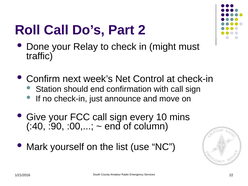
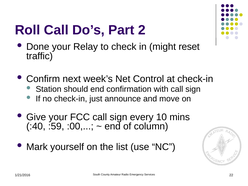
must: must -> reset (189, 47)
:90: :90 -> :59 (56, 126)
